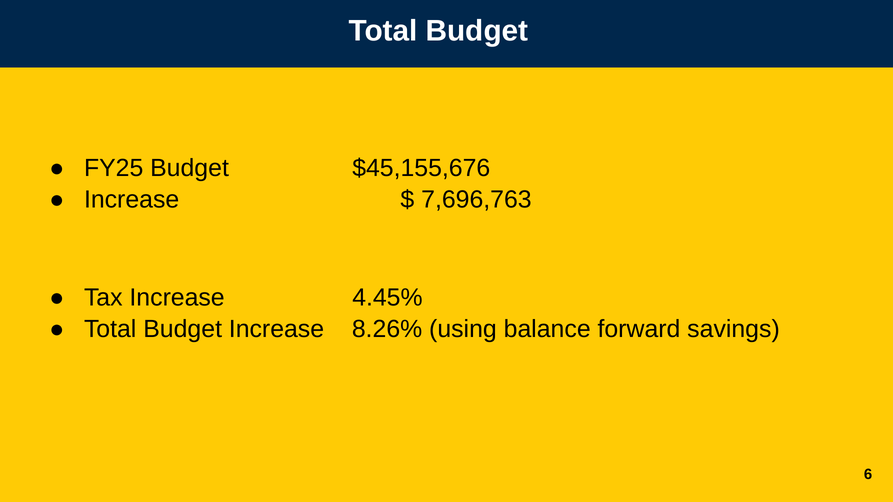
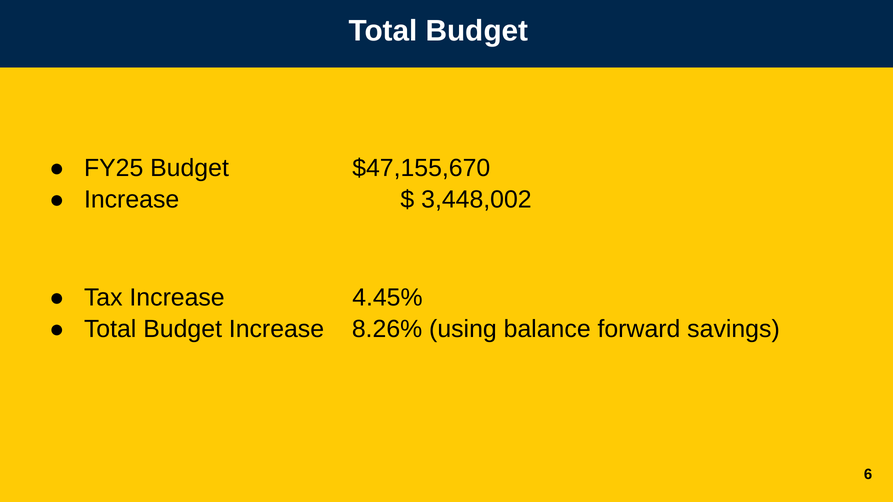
$45,155,676: $45,155,676 -> $47,155,670 (421, 168)
7,696,763: 7,696,763 -> 3,448,002 (476, 200)
